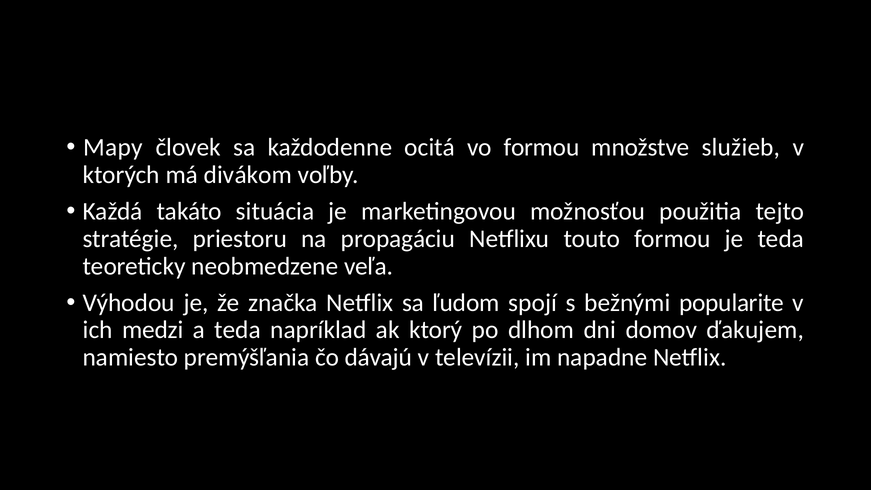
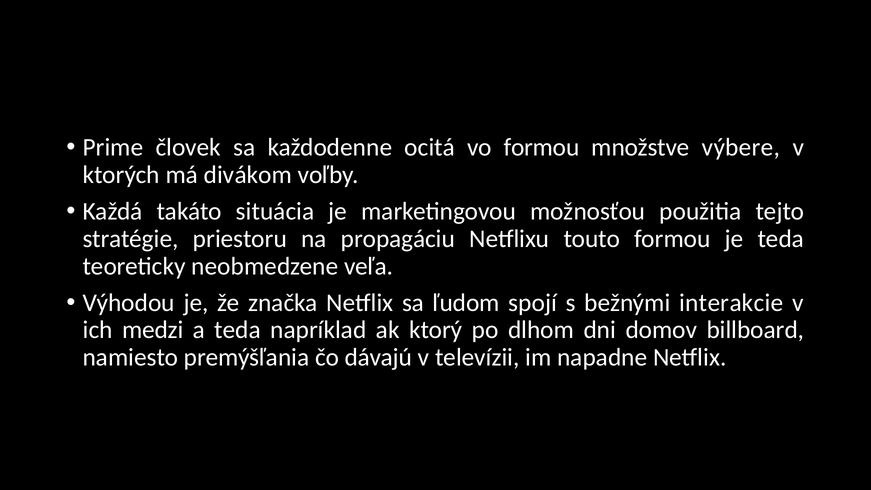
Mapy: Mapy -> Prime (113, 147)
služieb: služieb -> výbere (741, 147)
popularite: popularite -> interakcie (731, 303)
ďakujem: ďakujem -> billboard (755, 330)
